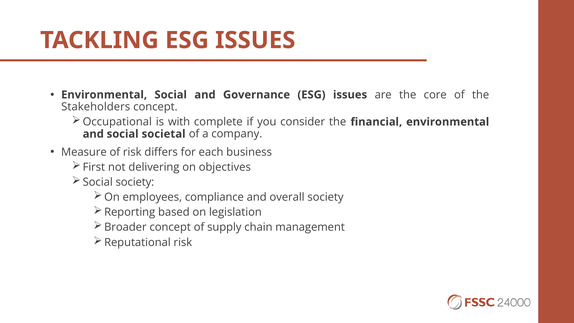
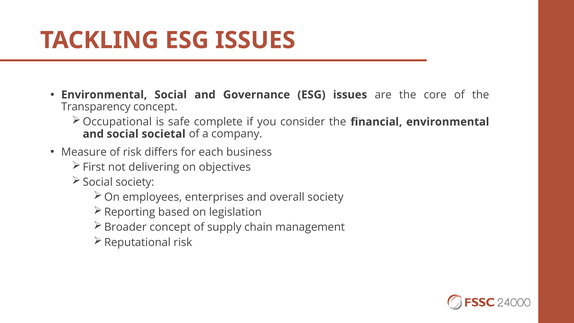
Stakeholders: Stakeholders -> Transparency (96, 107)
with: with -> safe (179, 122)
compliance: compliance -> enterprises (214, 197)
